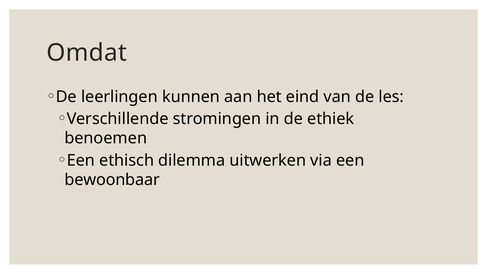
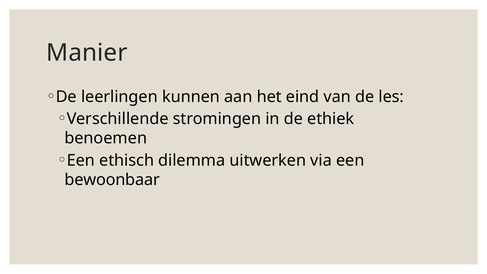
Omdat: Omdat -> Manier (87, 53)
